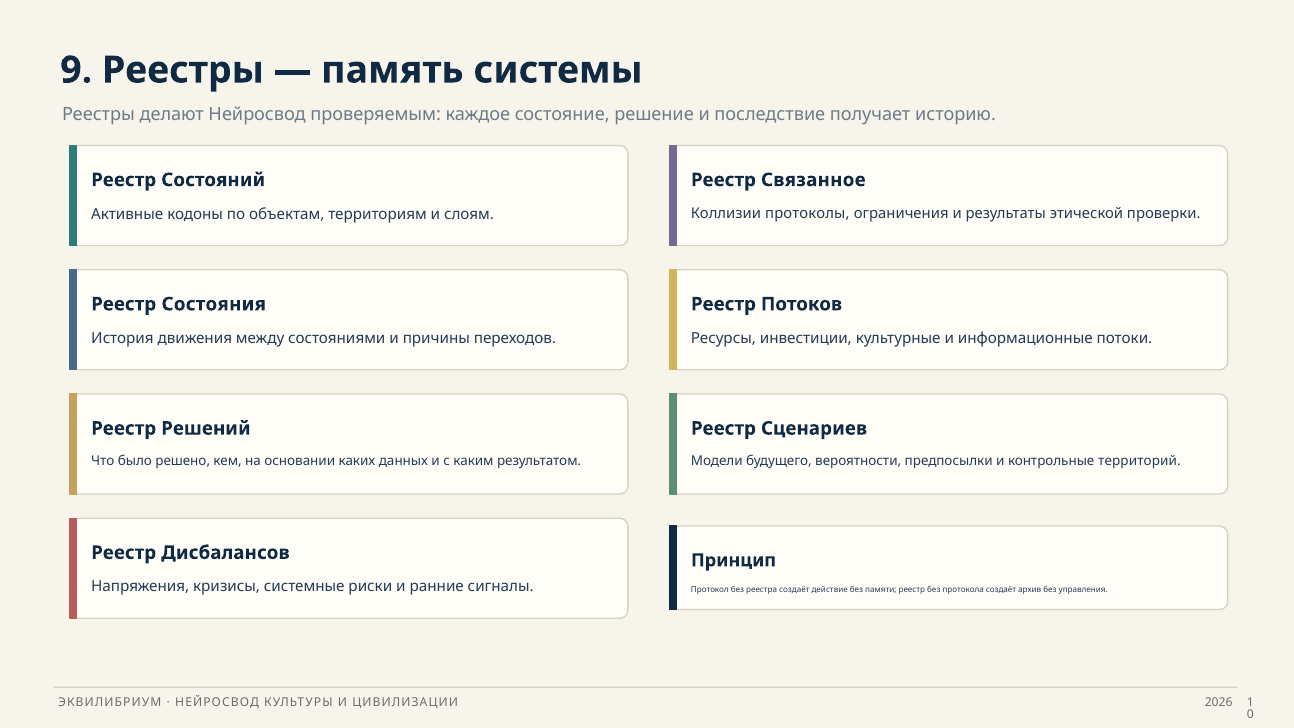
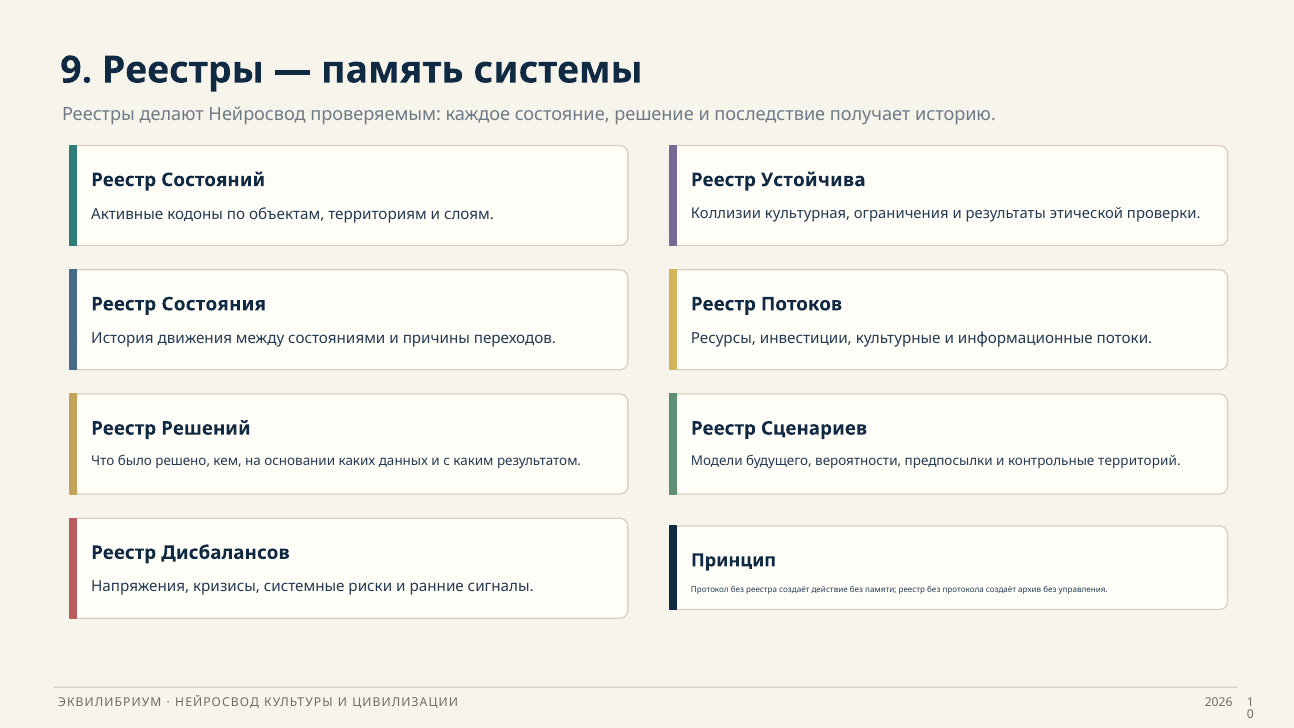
Связанное: Связанное -> Устойчива (813, 180)
протоколы: протоколы -> культурная (807, 214)
